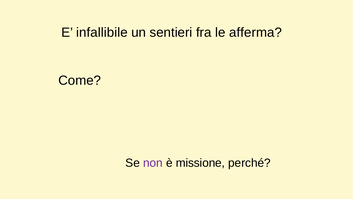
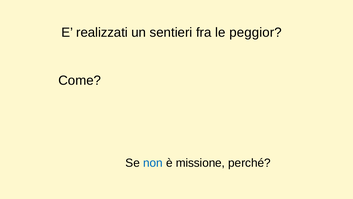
infallibile: infallibile -> realizzati (102, 32)
afferma: afferma -> peggior (256, 32)
non colour: purple -> blue (153, 163)
